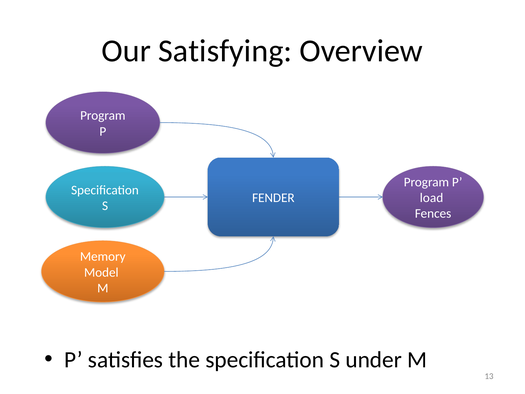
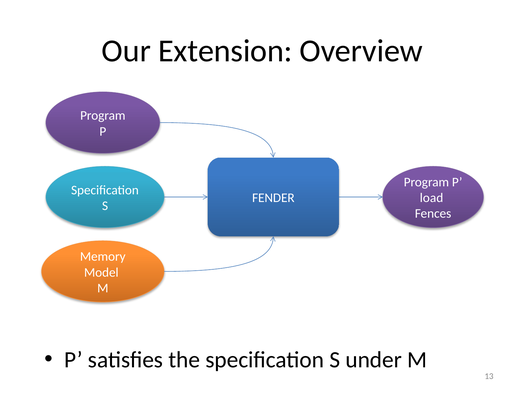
Satisfying: Satisfying -> Extension (225, 51)
